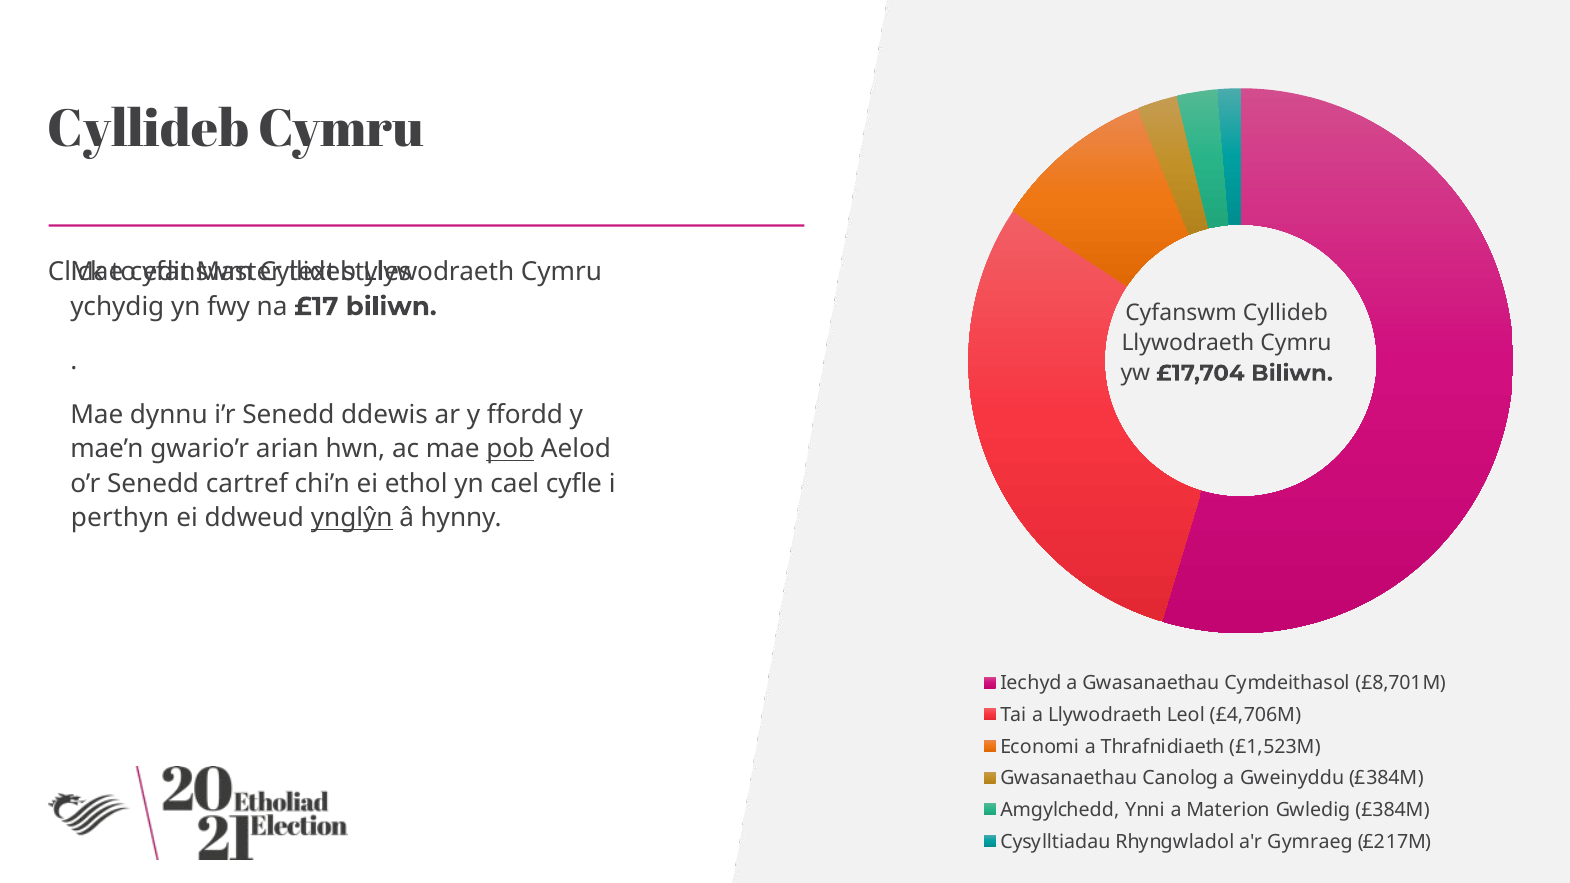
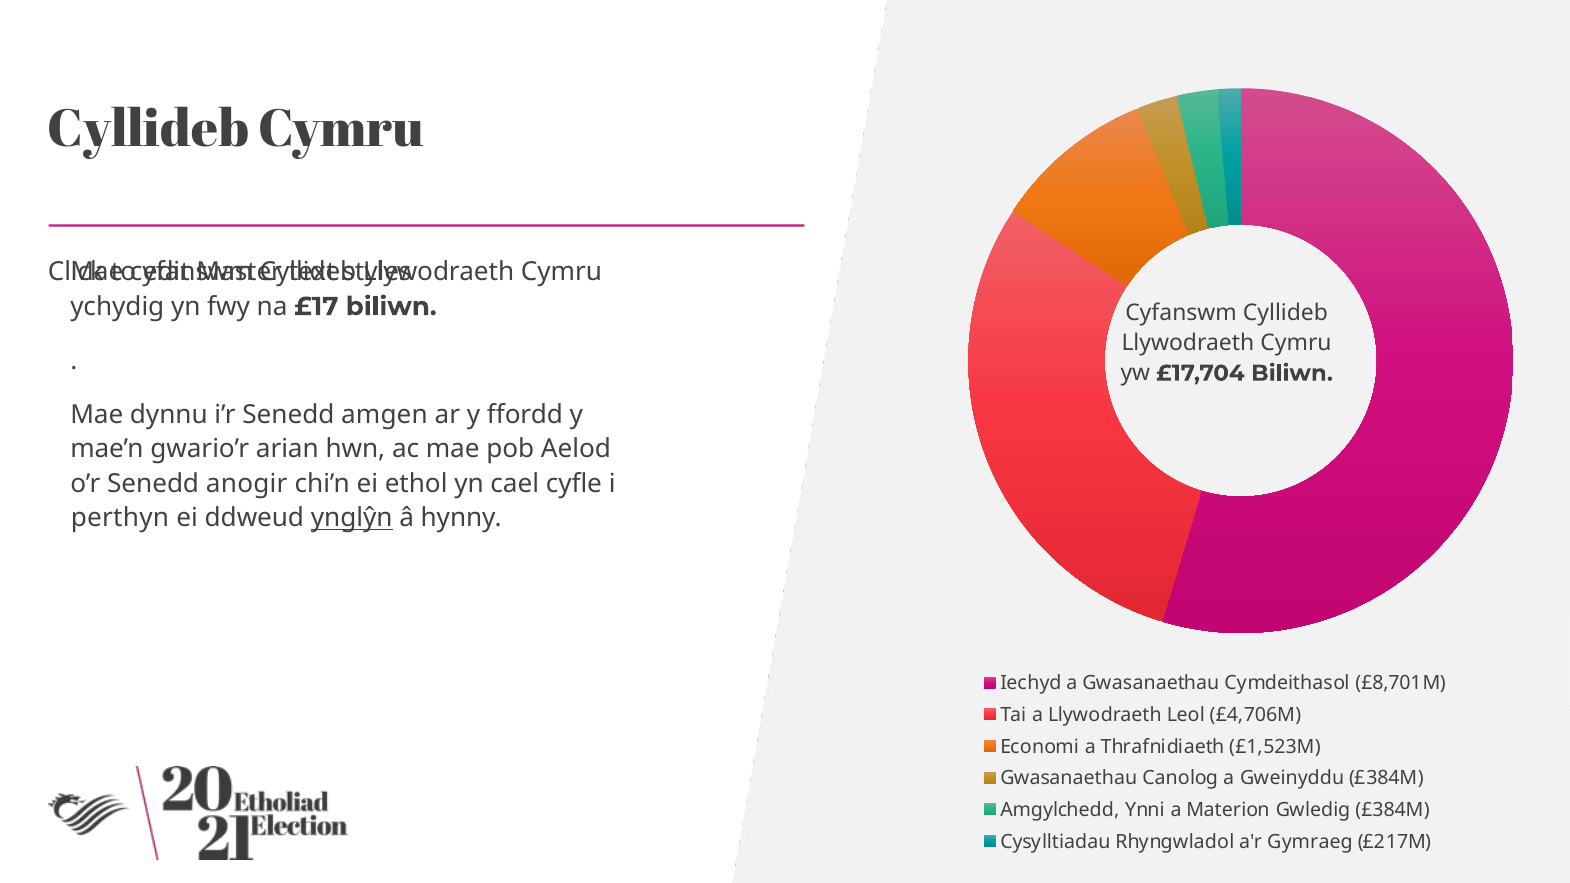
ddewis: ddewis -> amgen (384, 415)
pob underline: present -> none (510, 449)
cartref: cartref -> anogir (247, 484)
